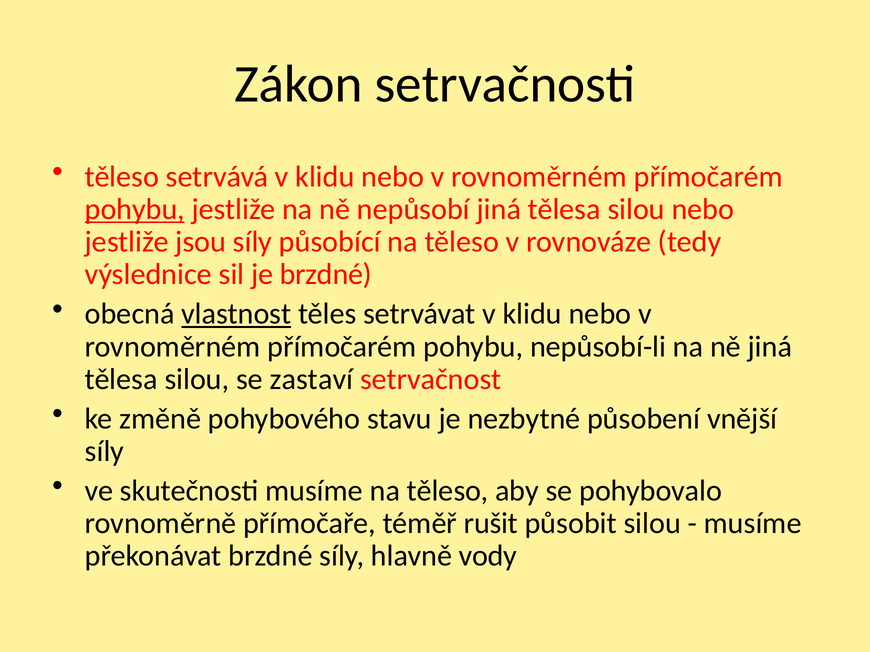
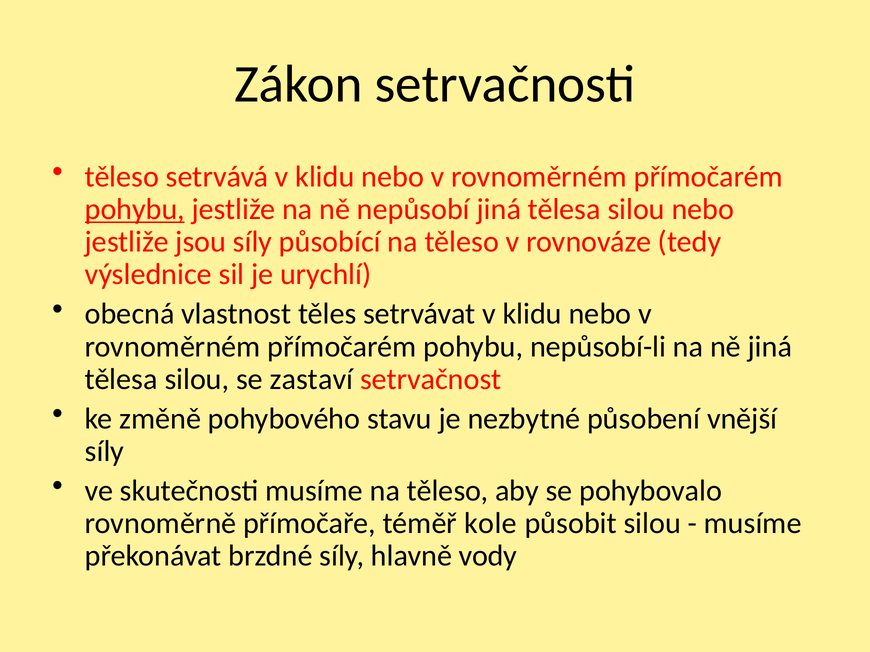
je brzdné: brzdné -> urychlí (326, 275)
vlastnost underline: present -> none (236, 314)
rušit: rušit -> kole (491, 524)
